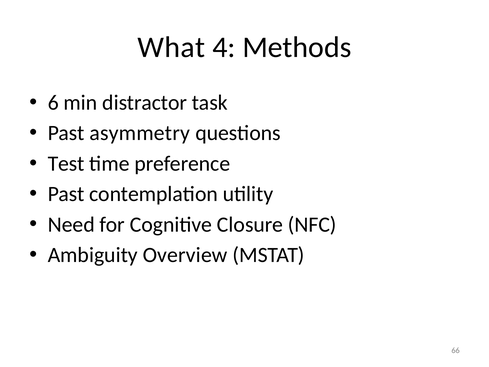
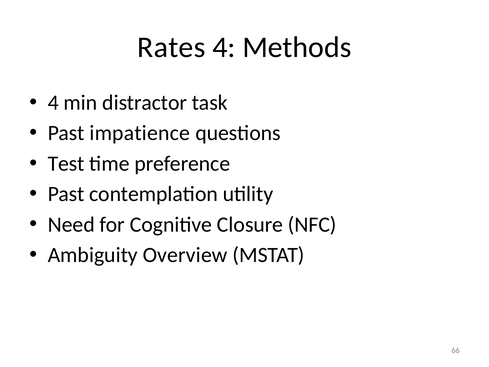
What: What -> Rates (171, 47)
6: 6 -> 4 (53, 103)
asymmetry: asymmetry -> impatience (140, 133)
